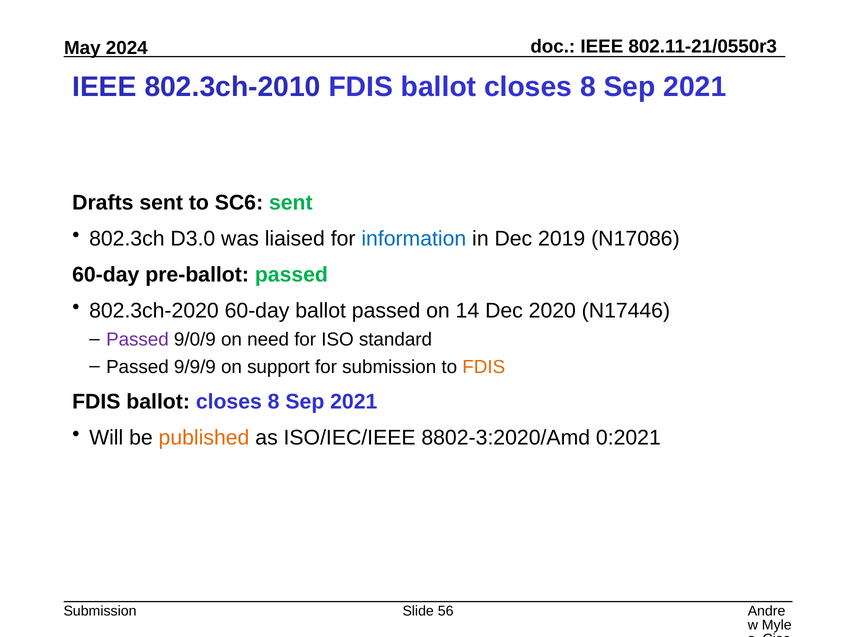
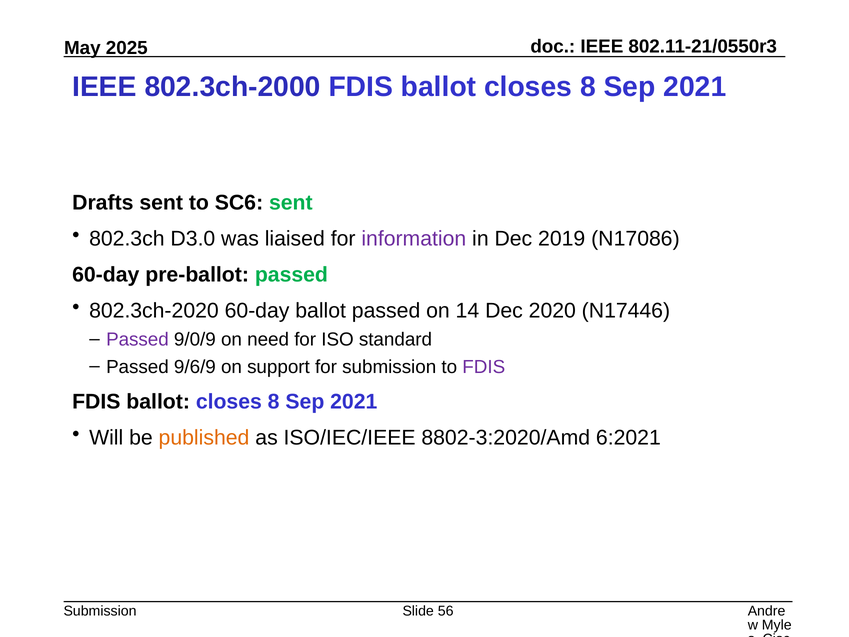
2024: 2024 -> 2025 (127, 48)
802.3ch-2010: 802.3ch-2010 -> 802.3ch-2000 (233, 87)
information colour: blue -> purple (414, 239)
9/9/9: 9/9/9 -> 9/6/9 (195, 367)
FDIS colour: orange -> purple (484, 367)
0:2021: 0:2021 -> 6:2021 (628, 438)
